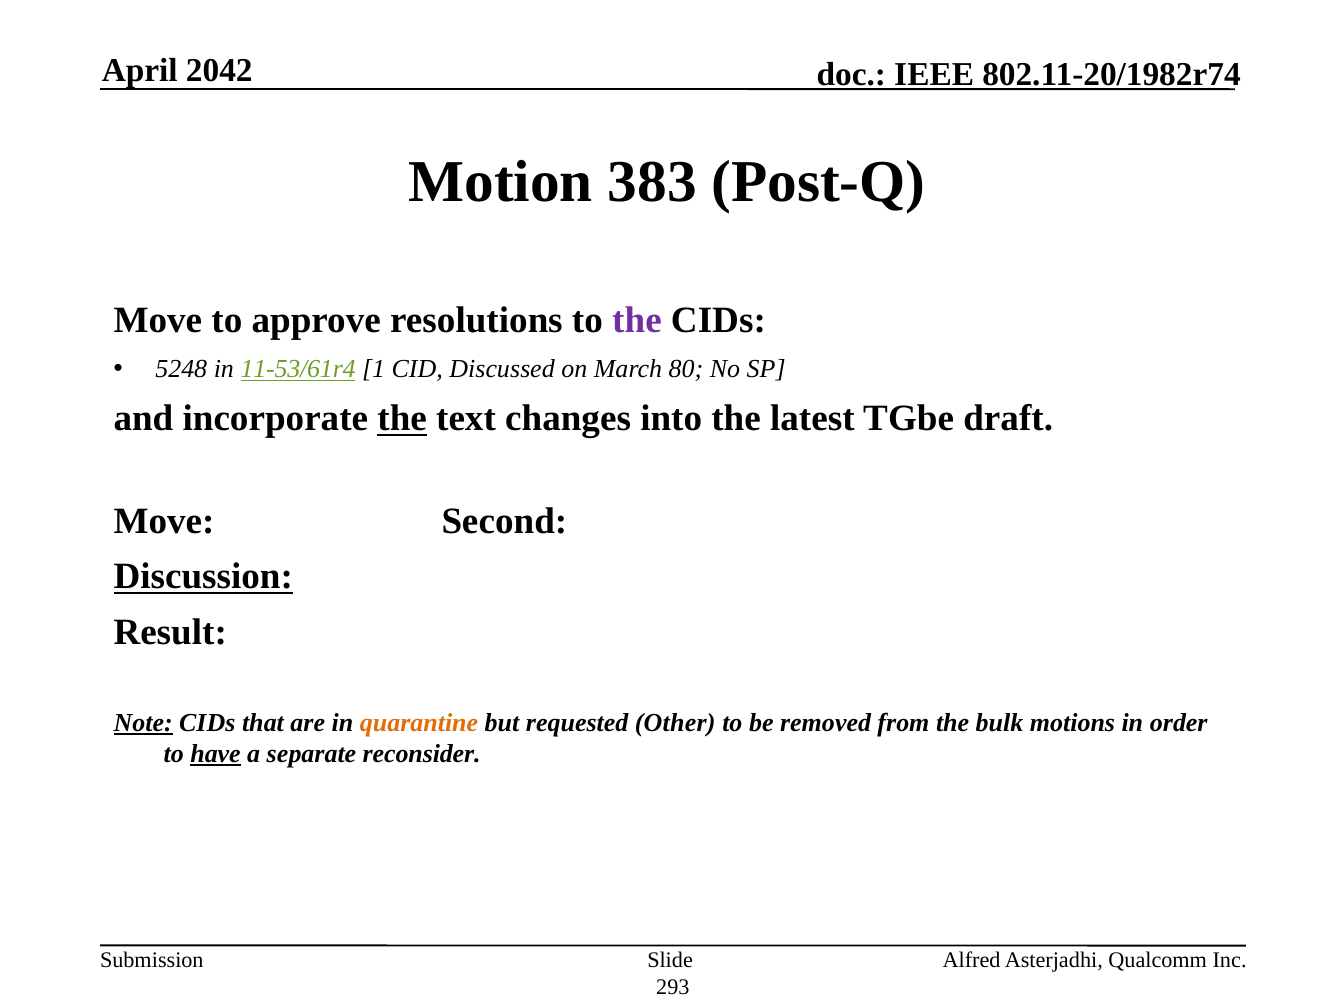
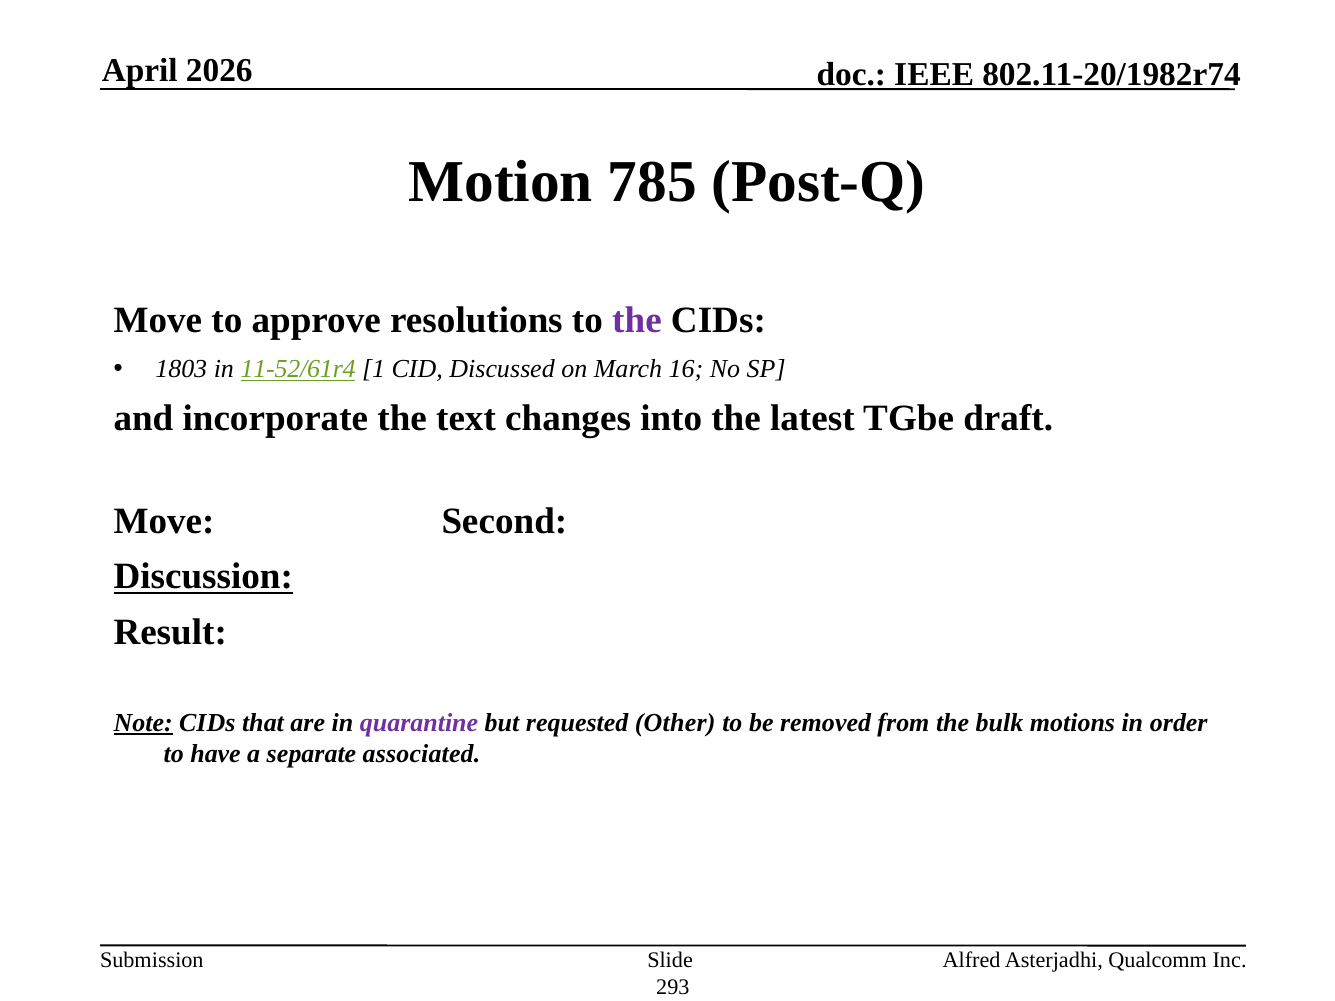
2042: 2042 -> 2026 (219, 71)
383: 383 -> 785 (652, 182)
5248: 5248 -> 1803 (181, 369)
11-53/61r4: 11-53/61r4 -> 11-52/61r4 (298, 369)
80: 80 -> 16 (686, 369)
the underline: present -> none (402, 419)
quarantine colour: orange -> purple (419, 723)
have underline: present -> none (216, 754)
reconsider: reconsider -> associated (422, 754)
